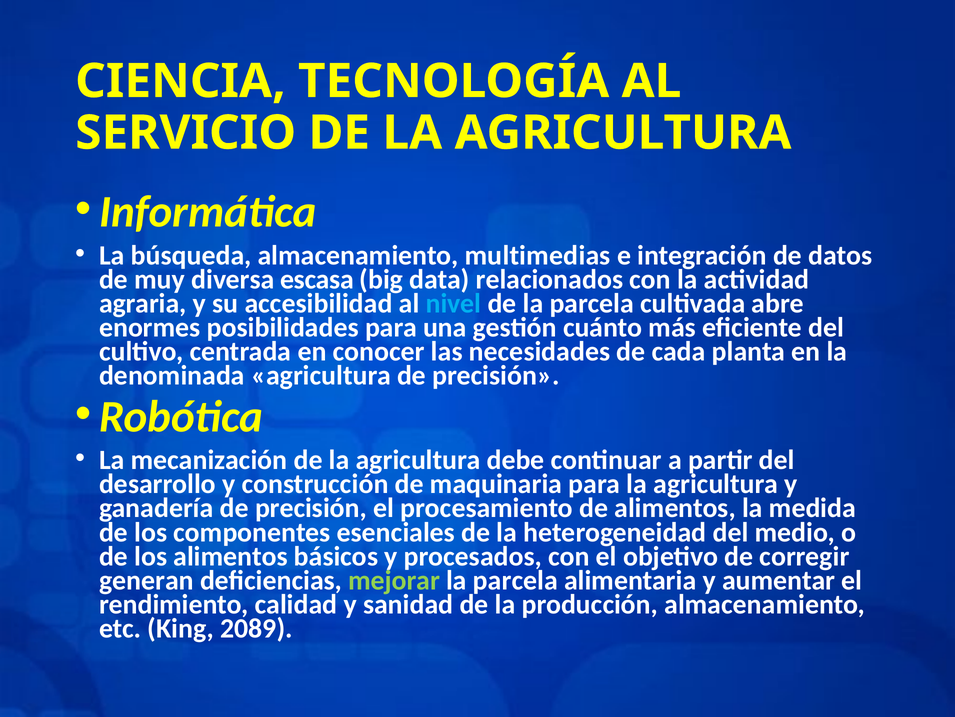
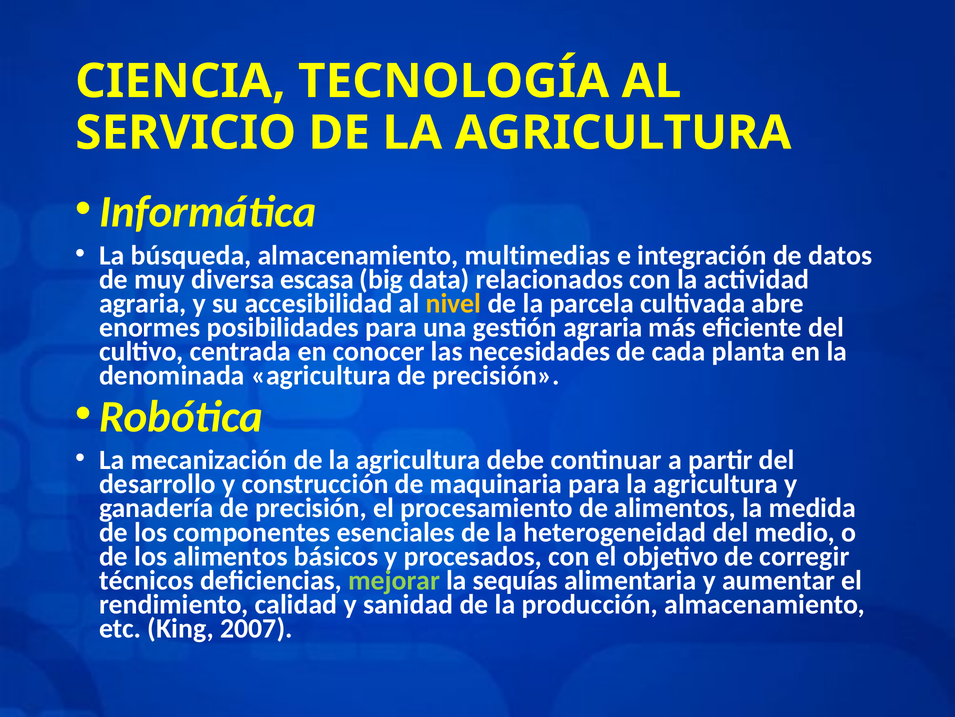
nivel colour: light blue -> yellow (453, 303)
gestión cuánto: cuánto -> agraria (603, 327)
generan: generan -> técnicos (146, 580)
parcela: parcela -> sequías (516, 580)
2089: 2089 -> 2007 (256, 628)
